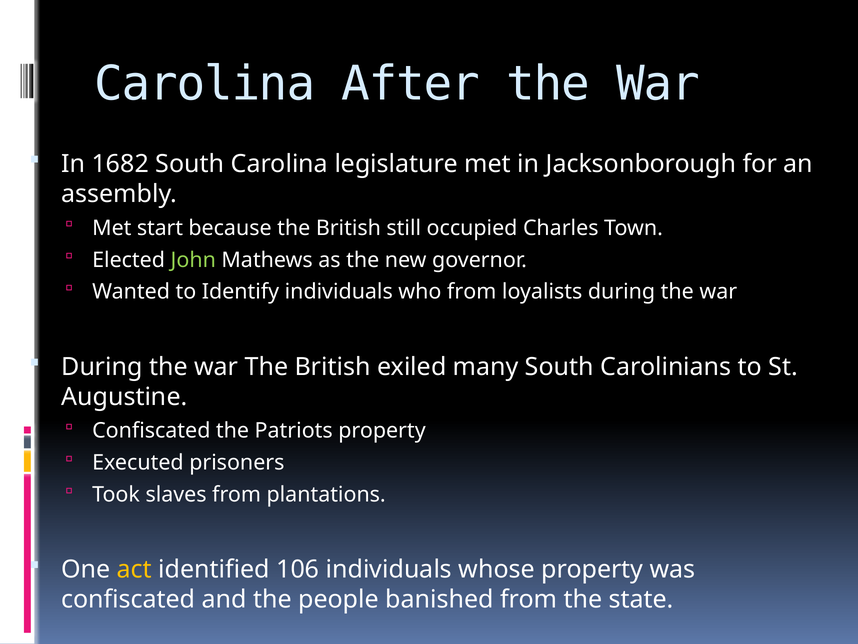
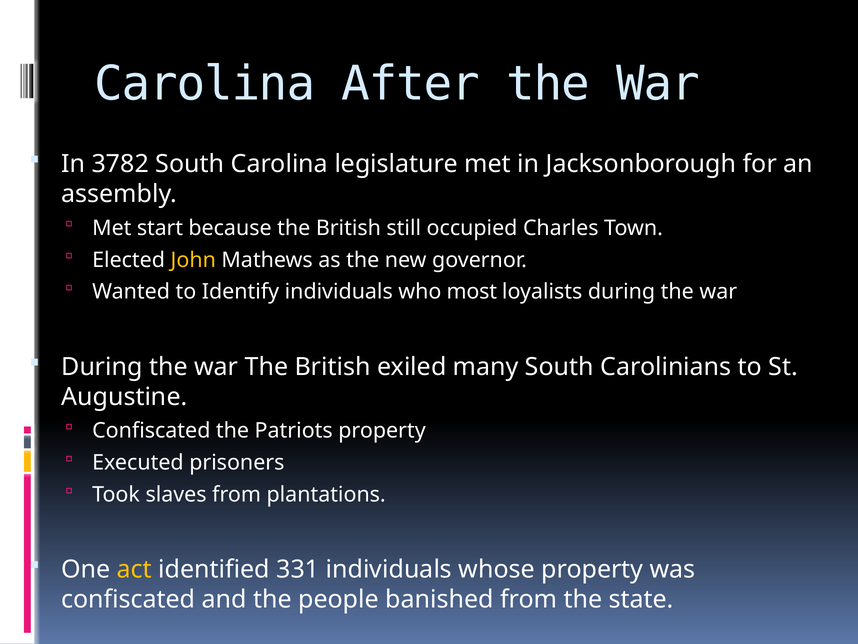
1682: 1682 -> 3782 (120, 164)
John colour: light green -> yellow (193, 260)
who from: from -> most (472, 292)
106: 106 -> 331 (298, 569)
